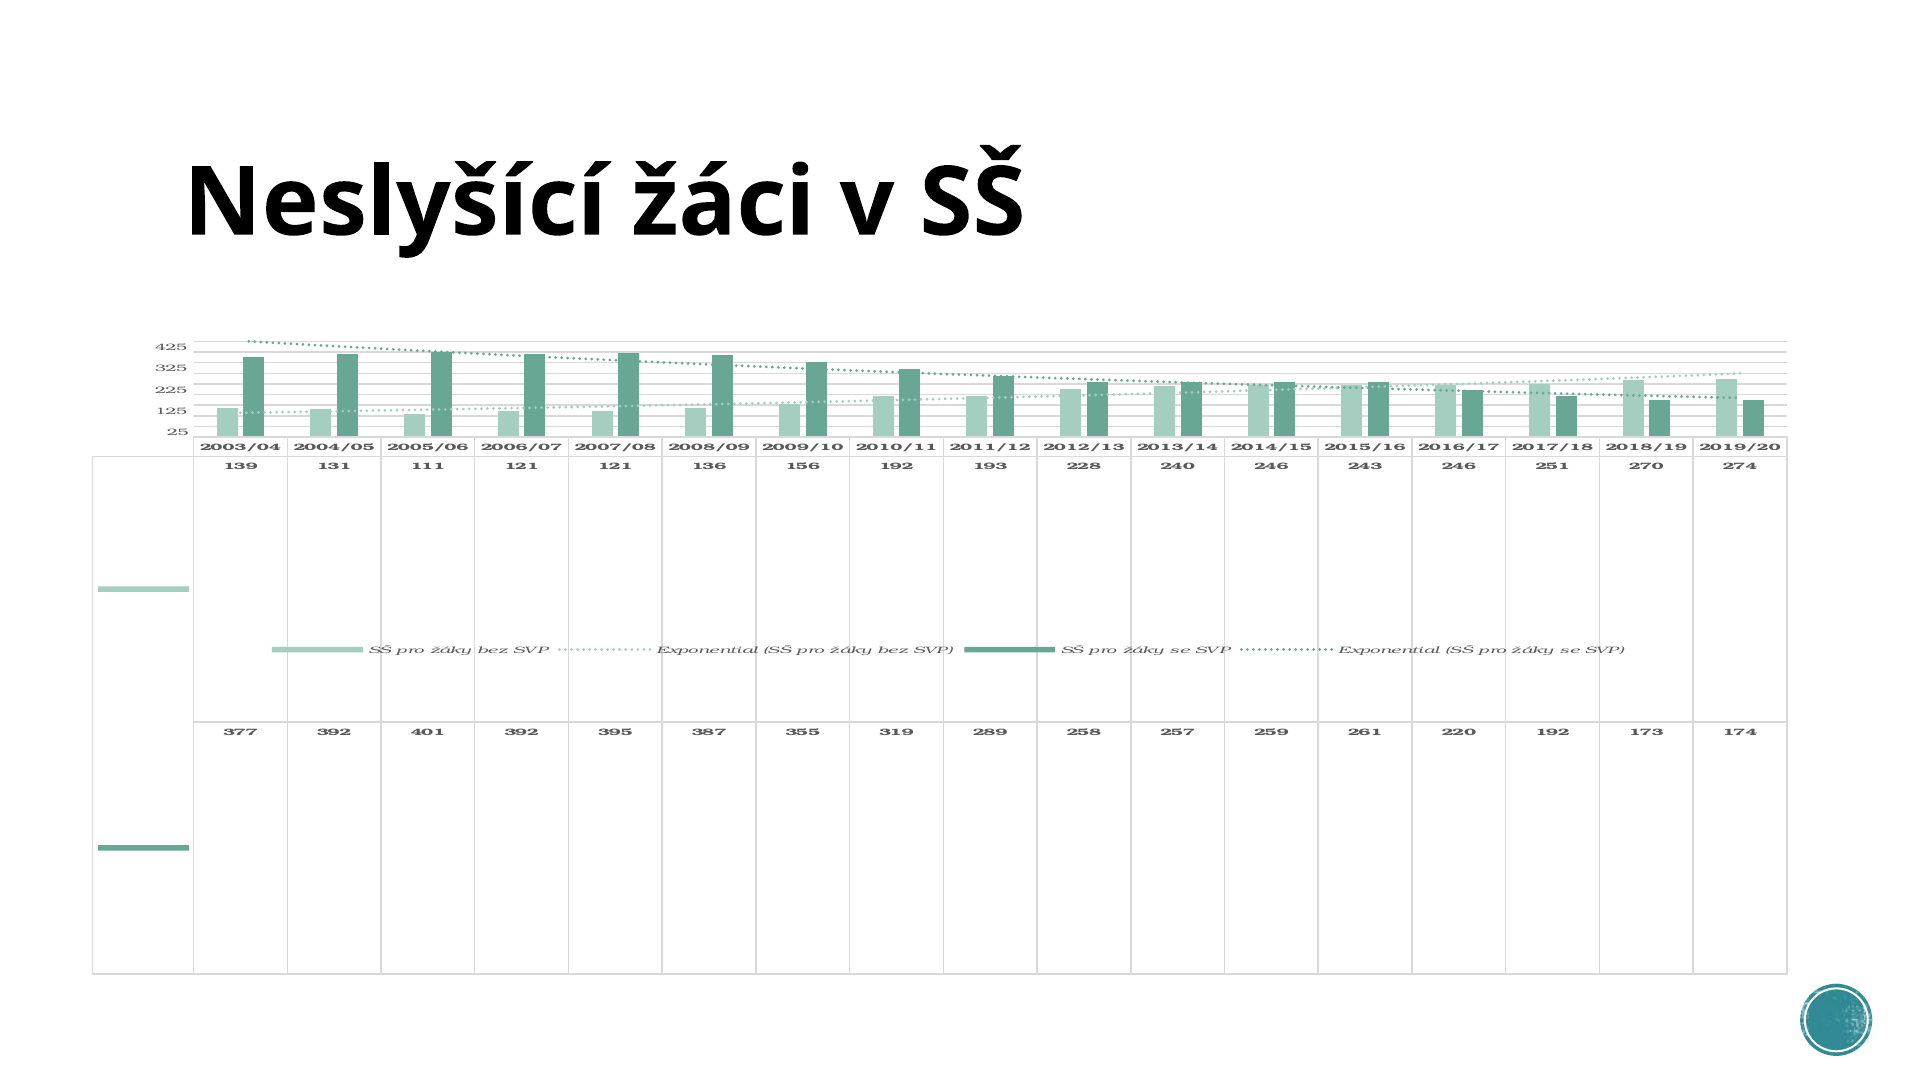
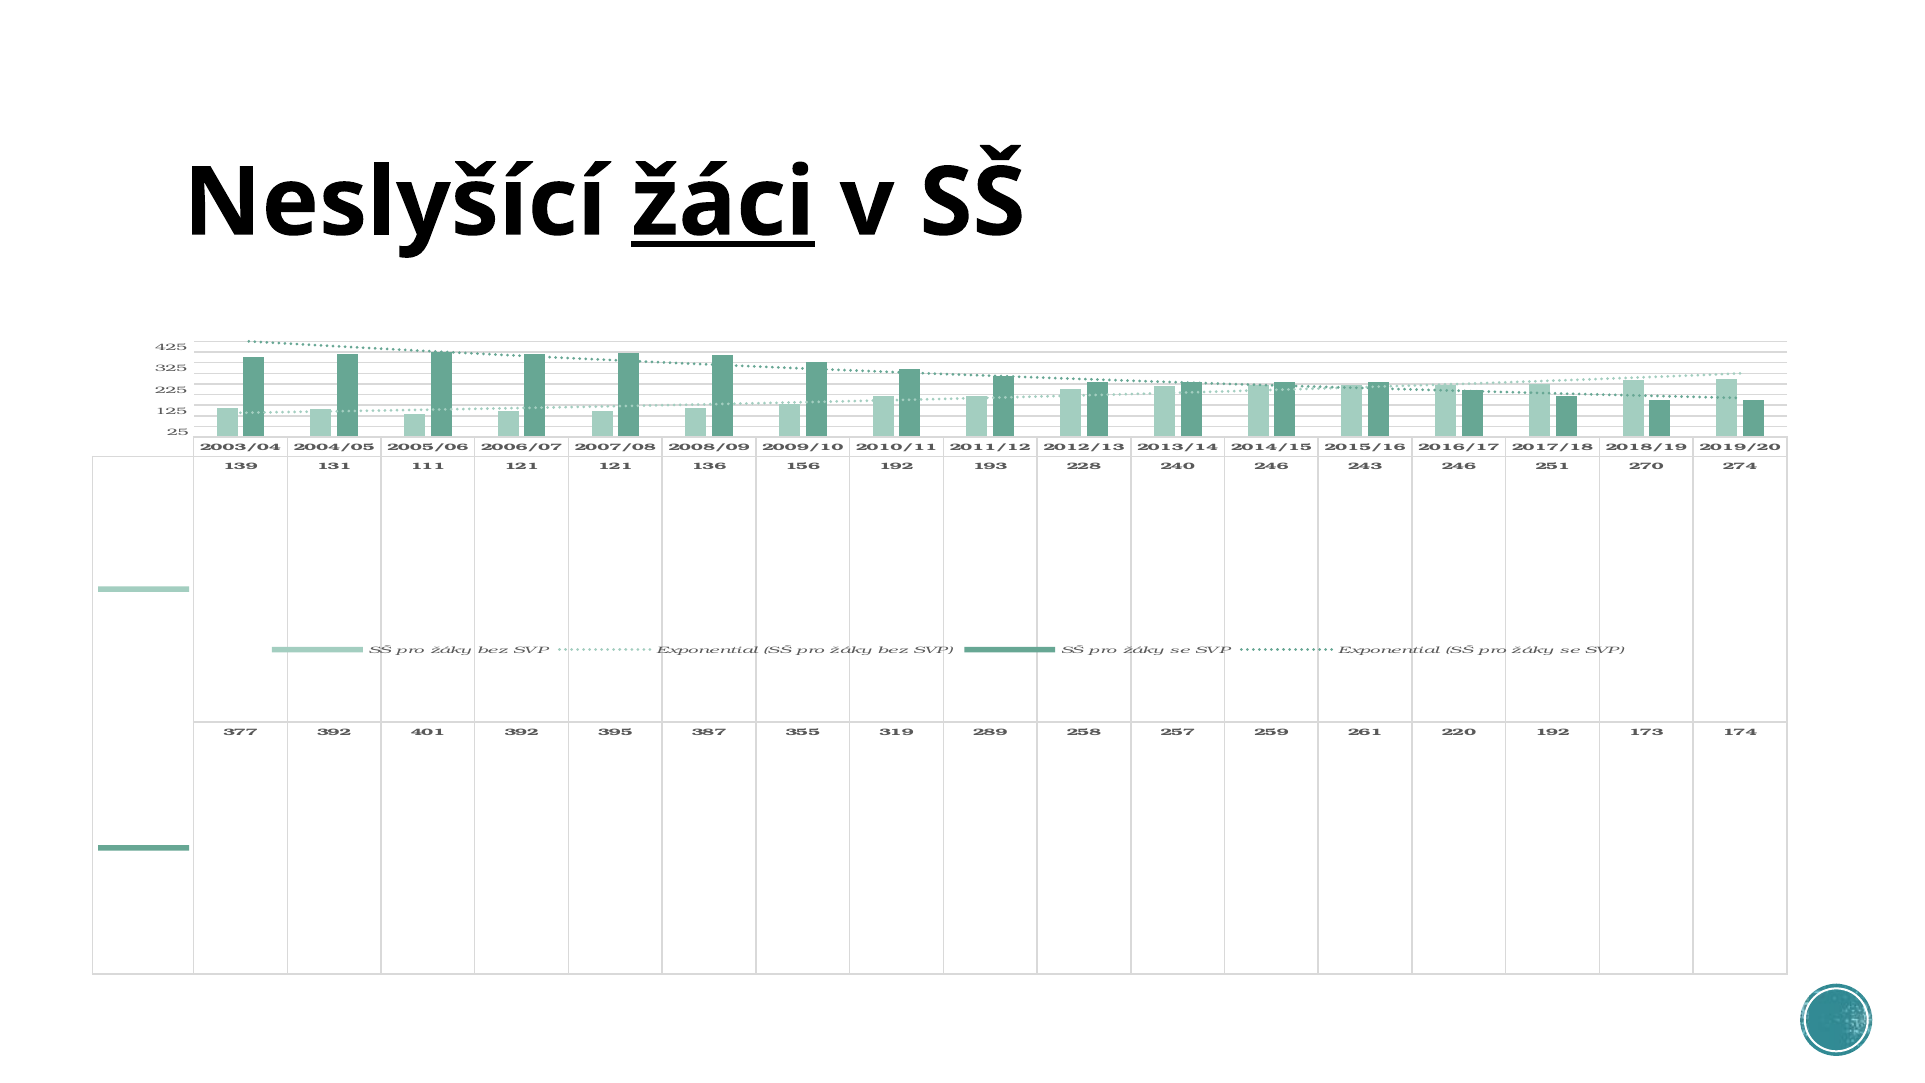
žáci underline: none -> present (723, 203)
